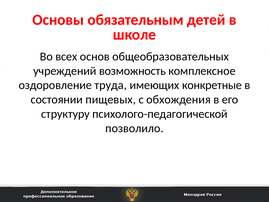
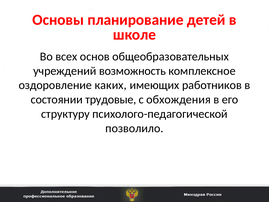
обязательным: обязательным -> планирование (136, 20)
труда: труда -> каких (111, 85)
конкретные: конкретные -> работников (212, 85)
пищевых: пищевых -> трудовые (111, 99)
